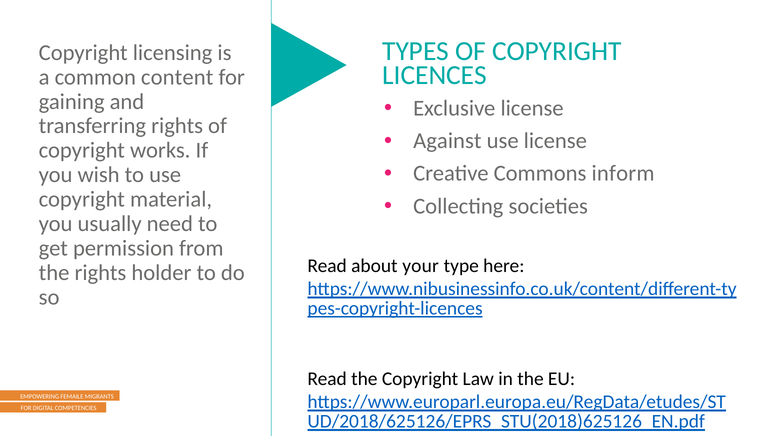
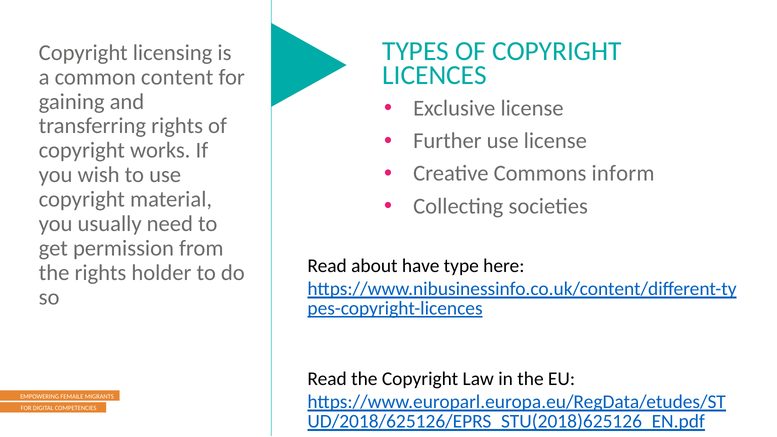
Against: Against -> Further (447, 141)
your: your -> have (421, 266)
